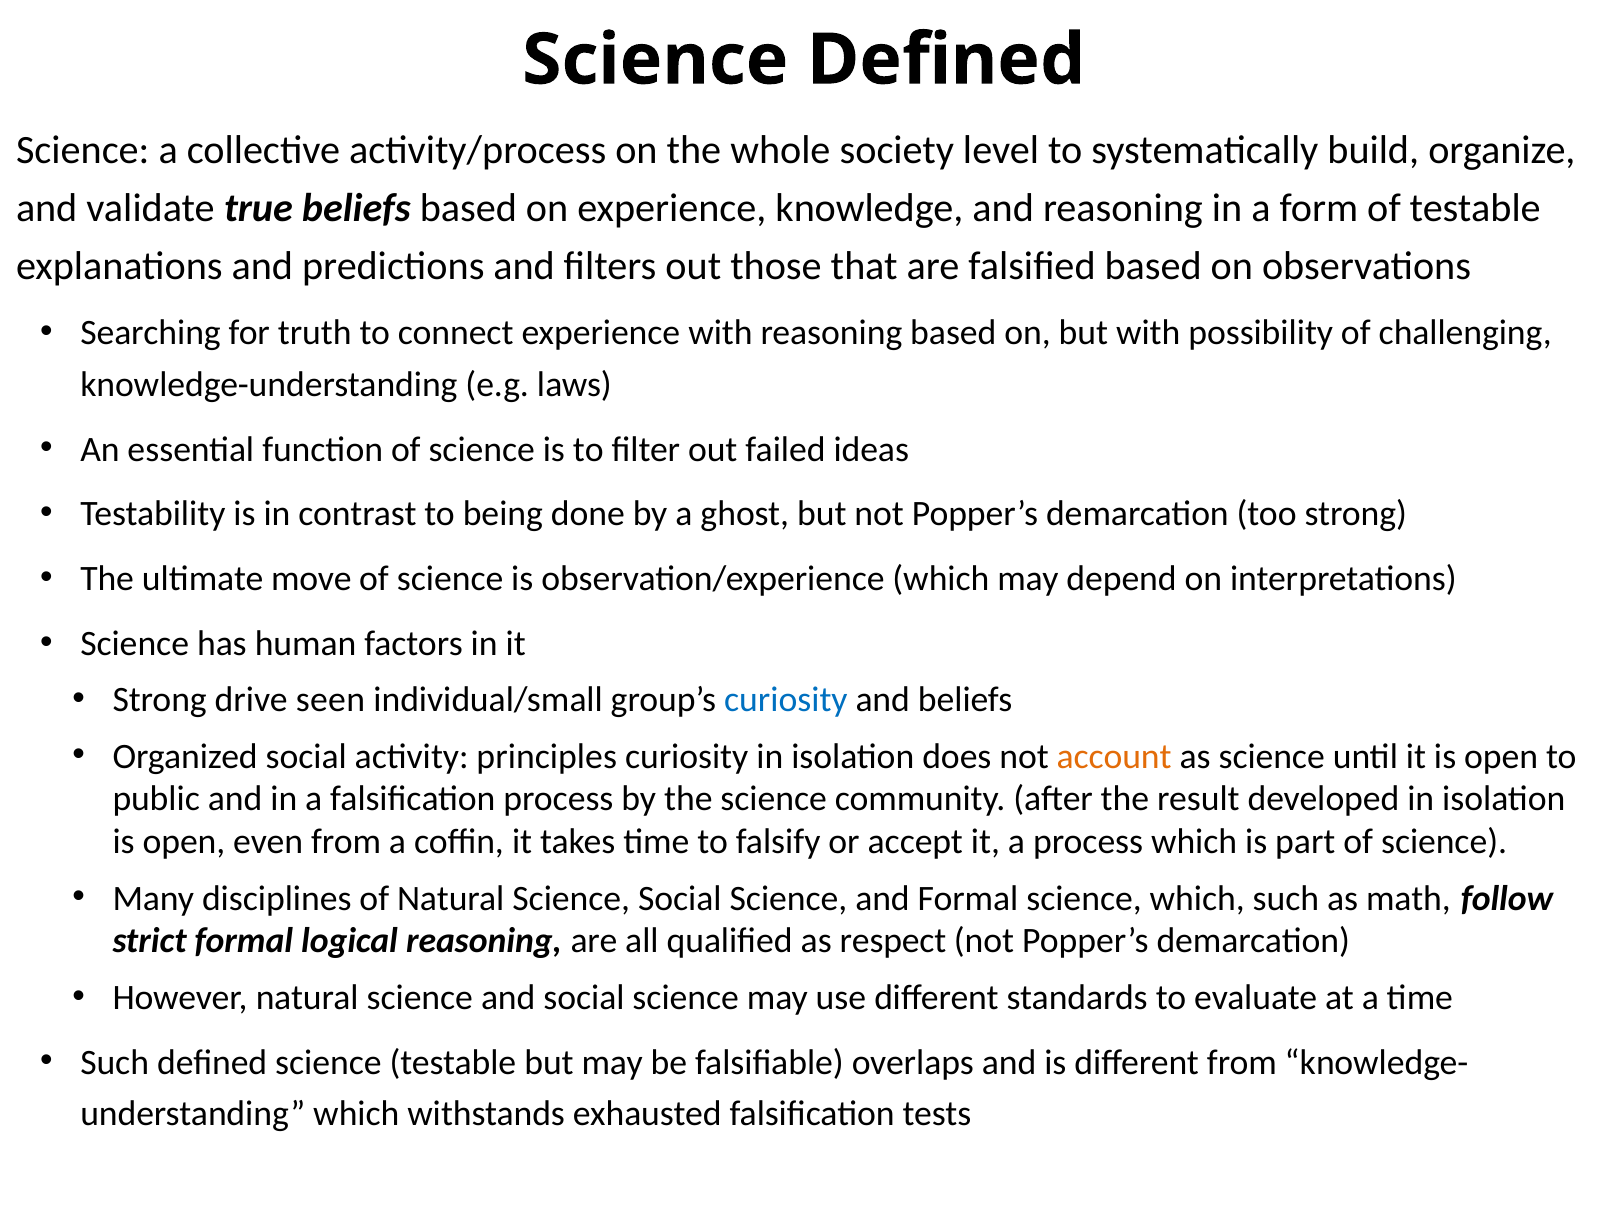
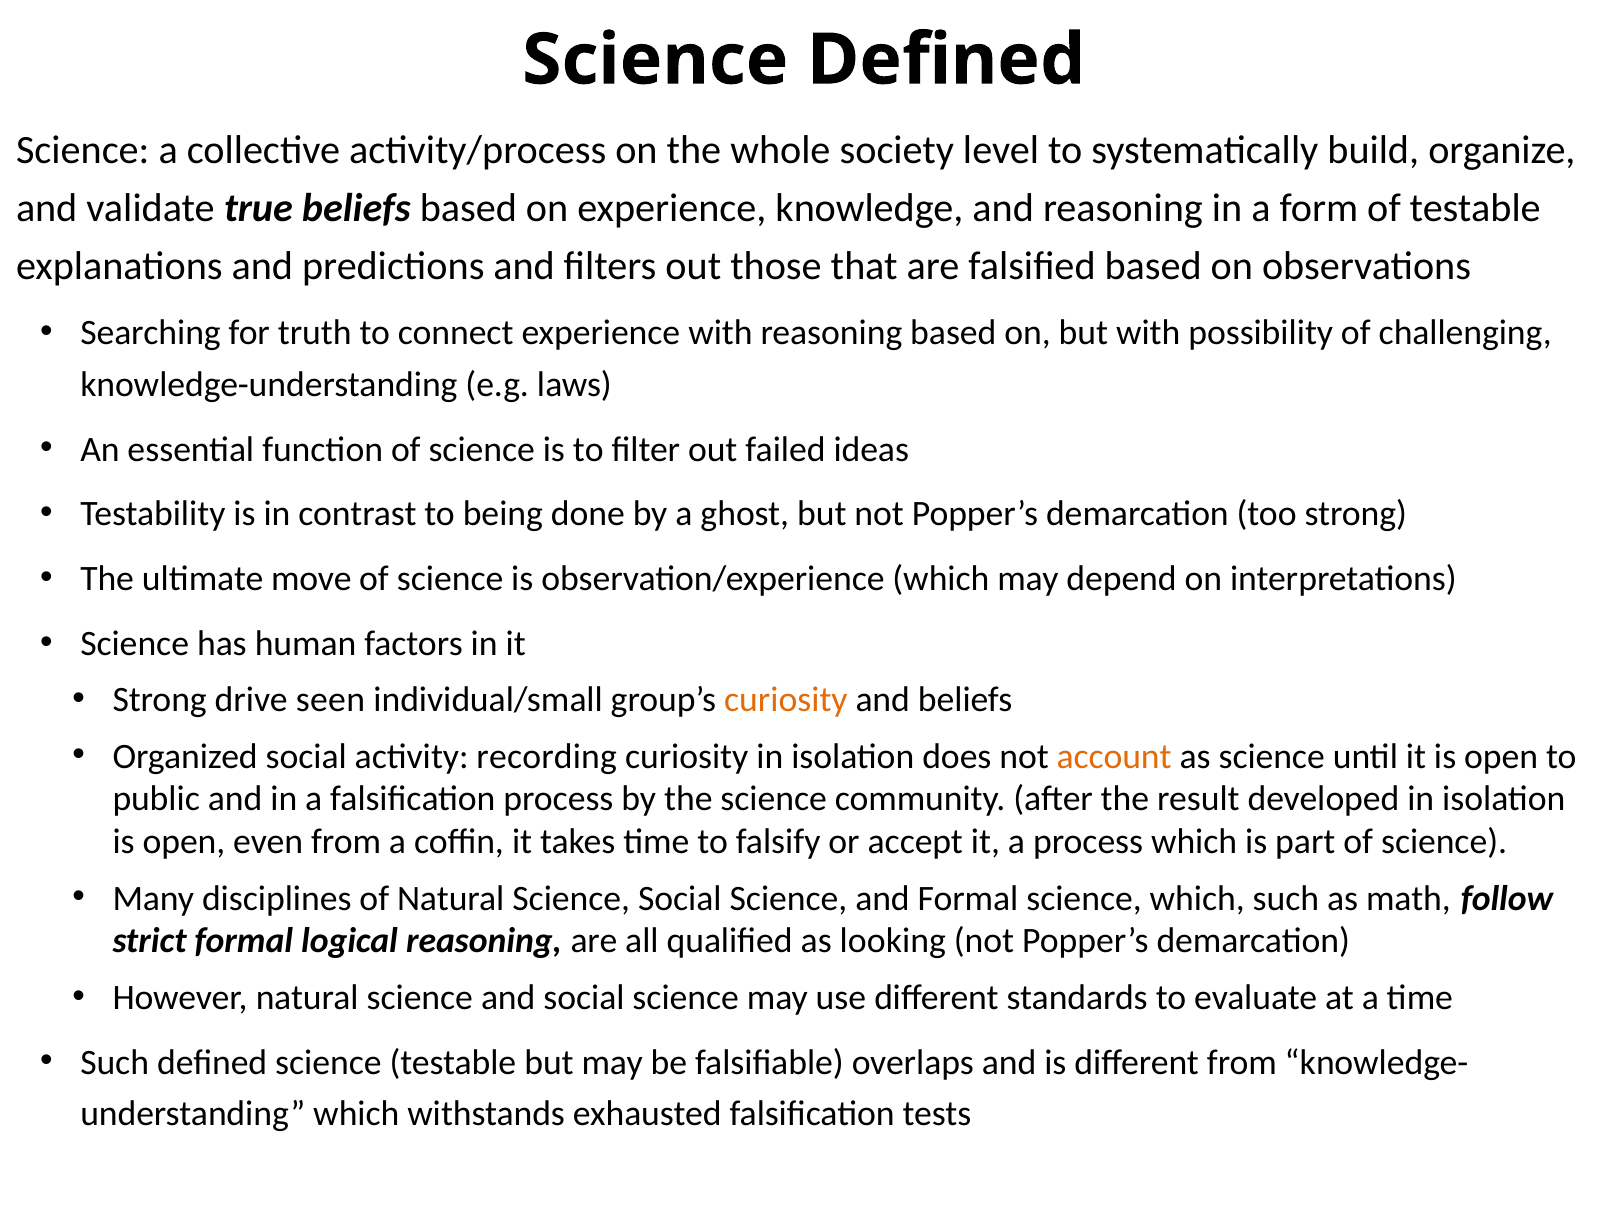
curiosity colour: blue -> orange (786, 700)
principles: principles -> recording (547, 756)
respect: respect -> looking (893, 941)
